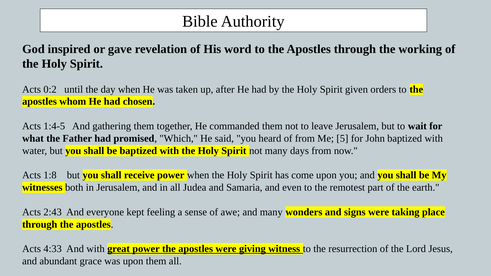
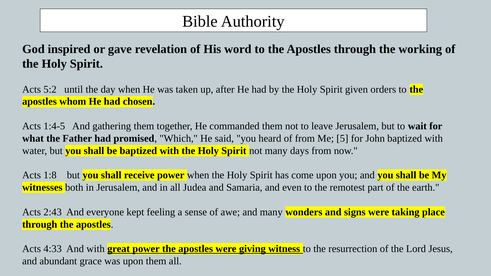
0:2: 0:2 -> 5:2 (50, 89)
